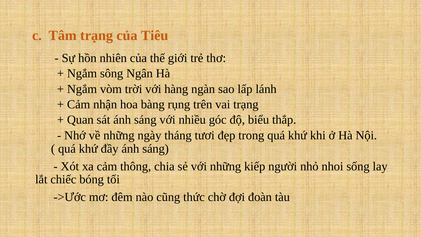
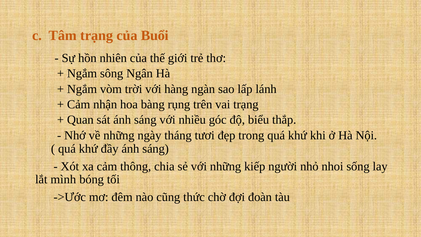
Tiêu: Tiêu -> Buổi (155, 35)
chiếc: chiếc -> mình (63, 179)
